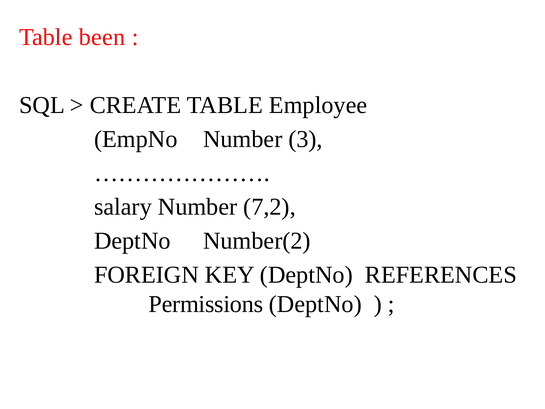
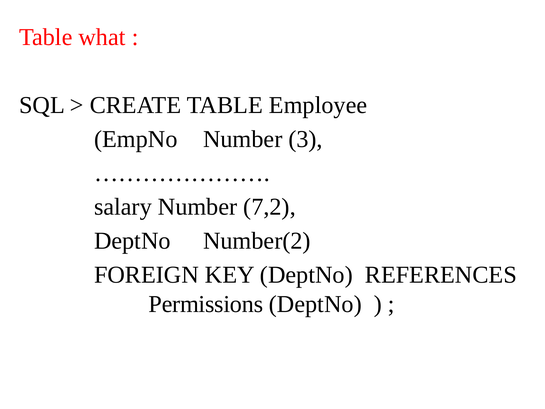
been: been -> what (102, 37)
